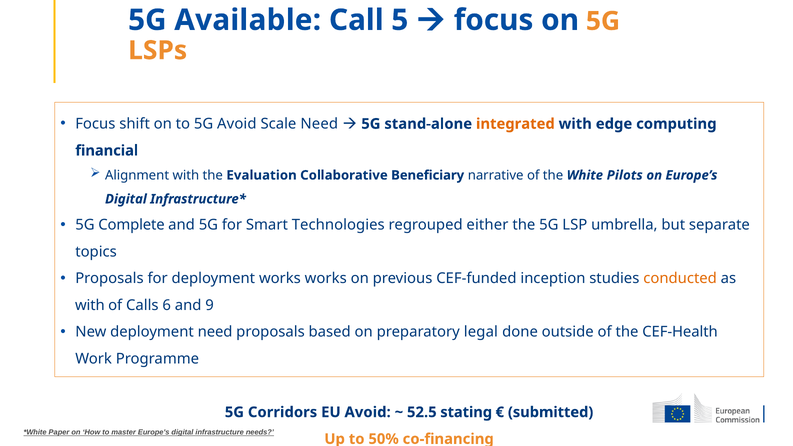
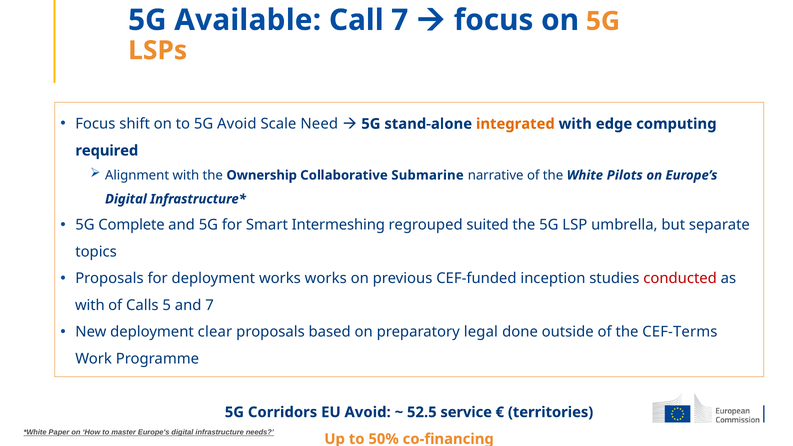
Call 5: 5 -> 7 (400, 20)
financial: financial -> required (107, 151)
Evaluation: Evaluation -> Ownership (262, 175)
Beneficiary: Beneficiary -> Submarine (427, 175)
Technologies: Technologies -> Intermeshing (338, 225)
either: either -> suited (488, 225)
conducted colour: orange -> red (680, 278)
6: 6 -> 5 (167, 305)
and 9: 9 -> 7 (210, 305)
deployment need: need -> clear (215, 332)
CEF-Health: CEF-Health -> CEF-Terms (680, 332)
stating: stating -> service (466, 412)
submitted: submitted -> territories (551, 412)
